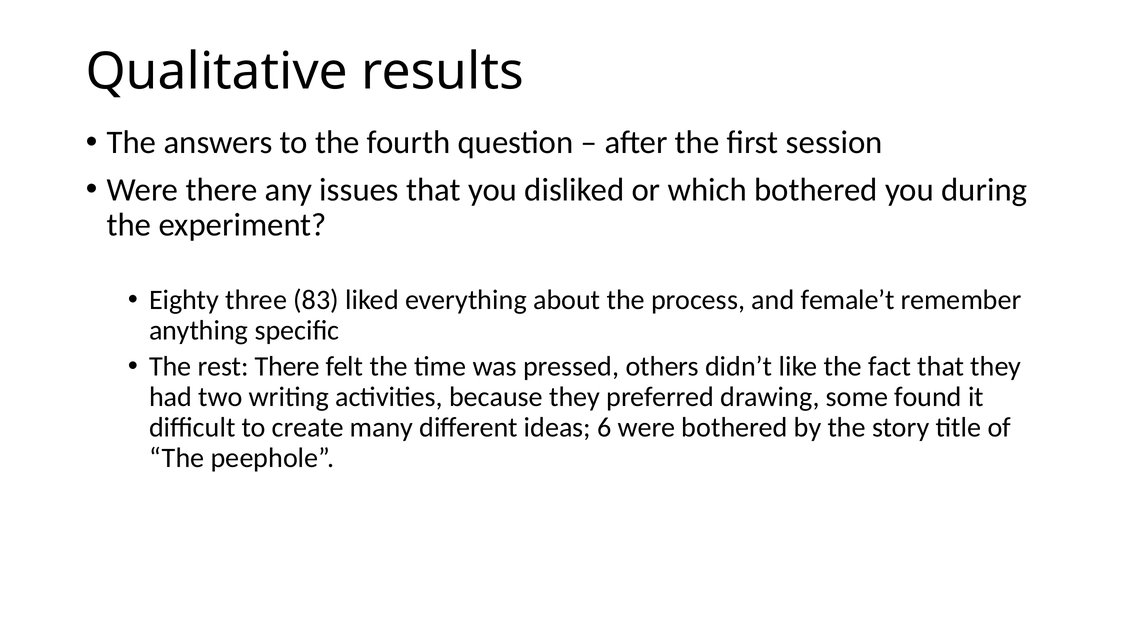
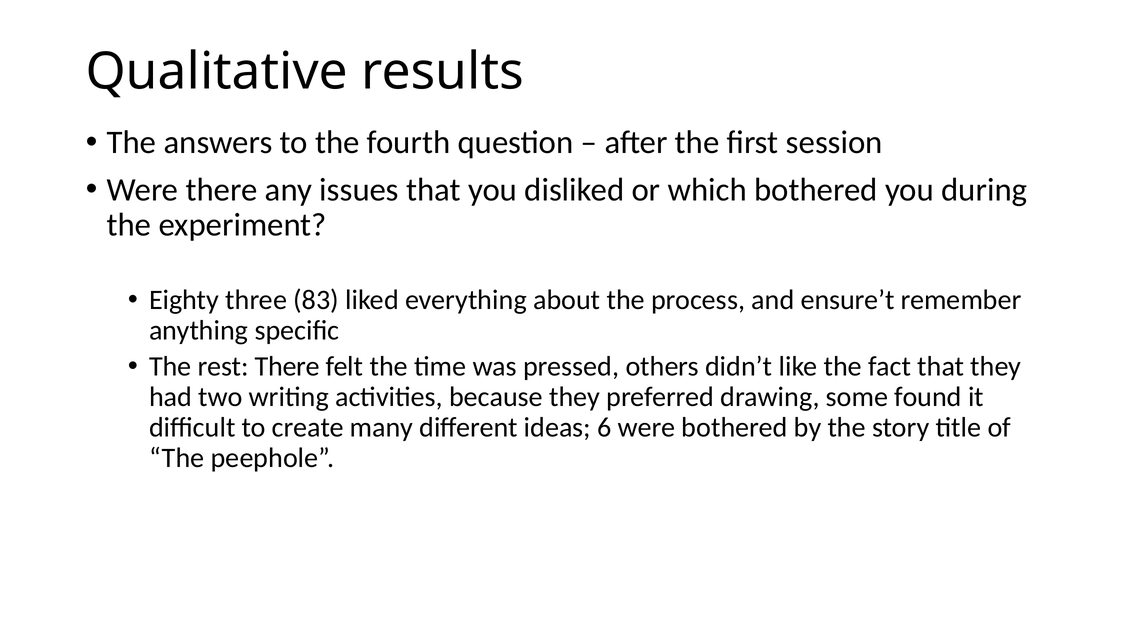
female’t: female’t -> ensure’t (848, 300)
